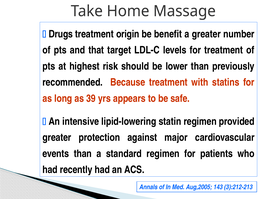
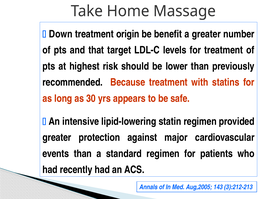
Drugs: Drugs -> Down (61, 34)
39: 39 -> 30 (91, 99)
